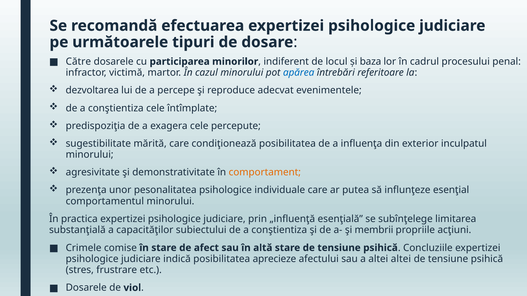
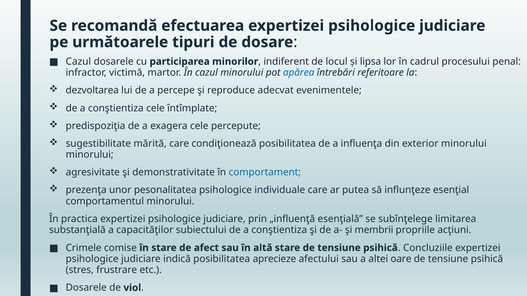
Către: Către -> Cazul (78, 62)
baza: baza -> lipsa (370, 62)
exterior inculpatul: inculpatul -> minorului (464, 144)
comportament colour: orange -> blue (265, 173)
altei altei: altei -> oare (401, 259)
